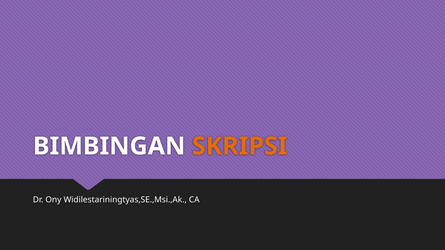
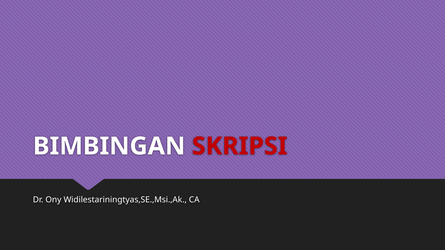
SKRIPSI colour: orange -> red (240, 146)
